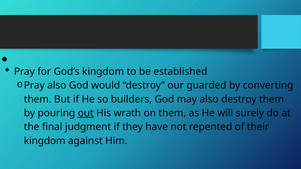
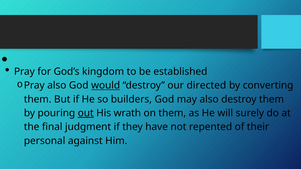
would underline: none -> present (106, 86)
guarded: guarded -> directed (206, 86)
kingdom: kingdom -> personal (45, 141)
